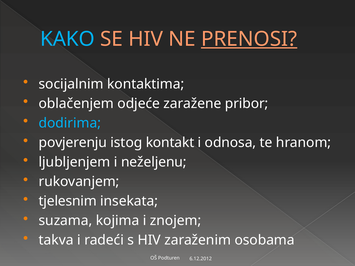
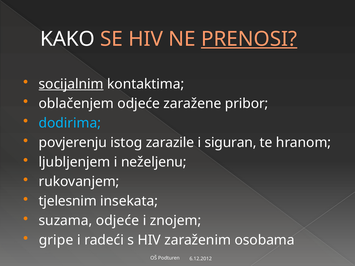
KAKO colour: light blue -> white (67, 39)
socijalnim underline: none -> present (71, 84)
kontakt: kontakt -> zarazile (170, 143)
odnosa: odnosa -> siguran (231, 143)
suzama kojima: kojima -> odjeće (118, 221)
takva: takva -> gripe (56, 240)
